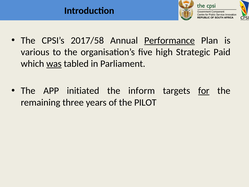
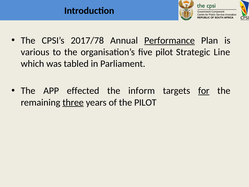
2017/58: 2017/58 -> 2017/78 (87, 40)
five high: high -> pilot (164, 52)
Paid: Paid -> Line (222, 52)
was underline: present -> none (54, 64)
initiated: initiated -> effected (83, 91)
three underline: none -> present (73, 102)
